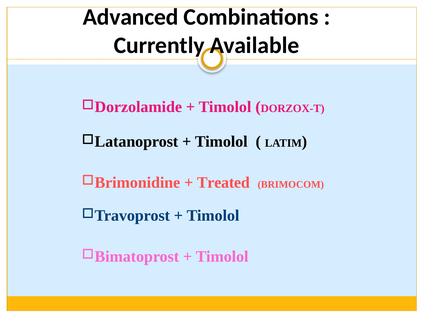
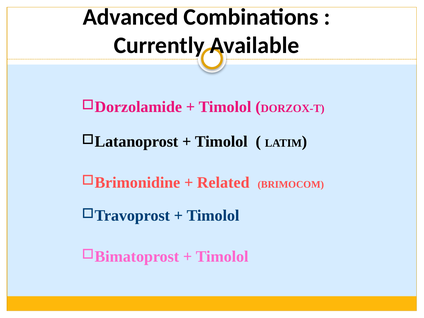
Treated: Treated -> Related (223, 182)
